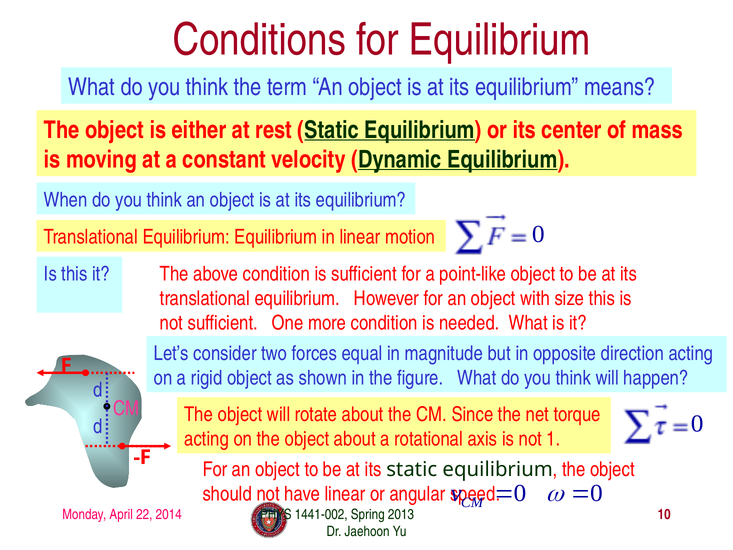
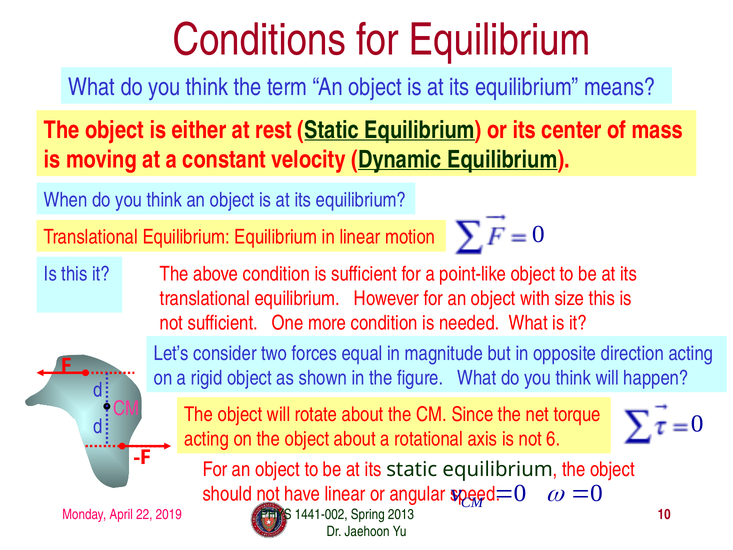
1: 1 -> 6 (553, 439)
2014: 2014 -> 2019 (169, 514)
